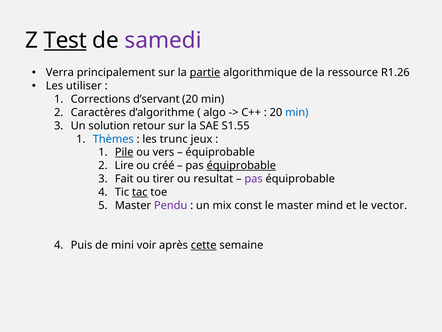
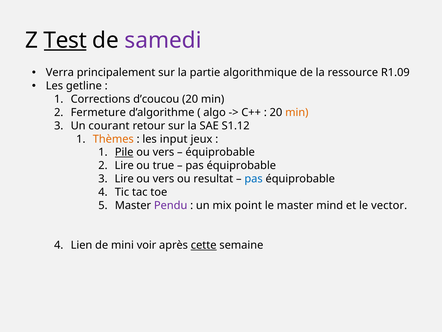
partie underline: present -> none (205, 73)
R1.26: R1.26 -> R1.09 (395, 73)
utiliser: utiliser -> getline (84, 86)
d’servant: d’servant -> d’coucou (156, 99)
Caractères: Caractères -> Fermeture (98, 112)
min colour: blue -> orange (297, 112)
solution: solution -> courant (109, 126)
S1.55: S1.55 -> S1.12 (236, 126)
Thèmes colour: blue -> orange (113, 139)
trunc: trunc -> input (174, 139)
créé: créé -> true (163, 165)
équiprobable underline: present -> none (241, 165)
Fait: Fait -> Lire (124, 179)
tirer: tirer -> vers (163, 179)
pas colour: purple -> blue (254, 179)
tac underline: present -> none (140, 192)
const: const -> point (248, 205)
Puis: Puis -> Lien (81, 245)
